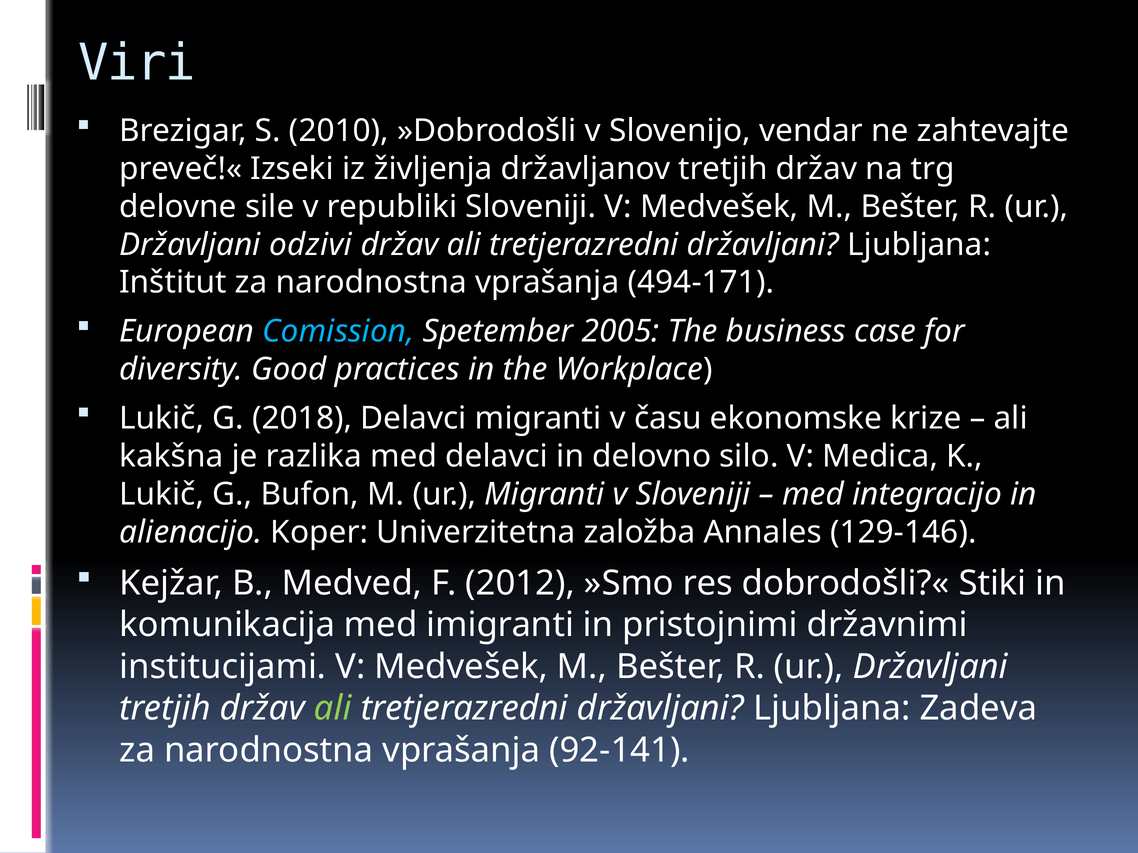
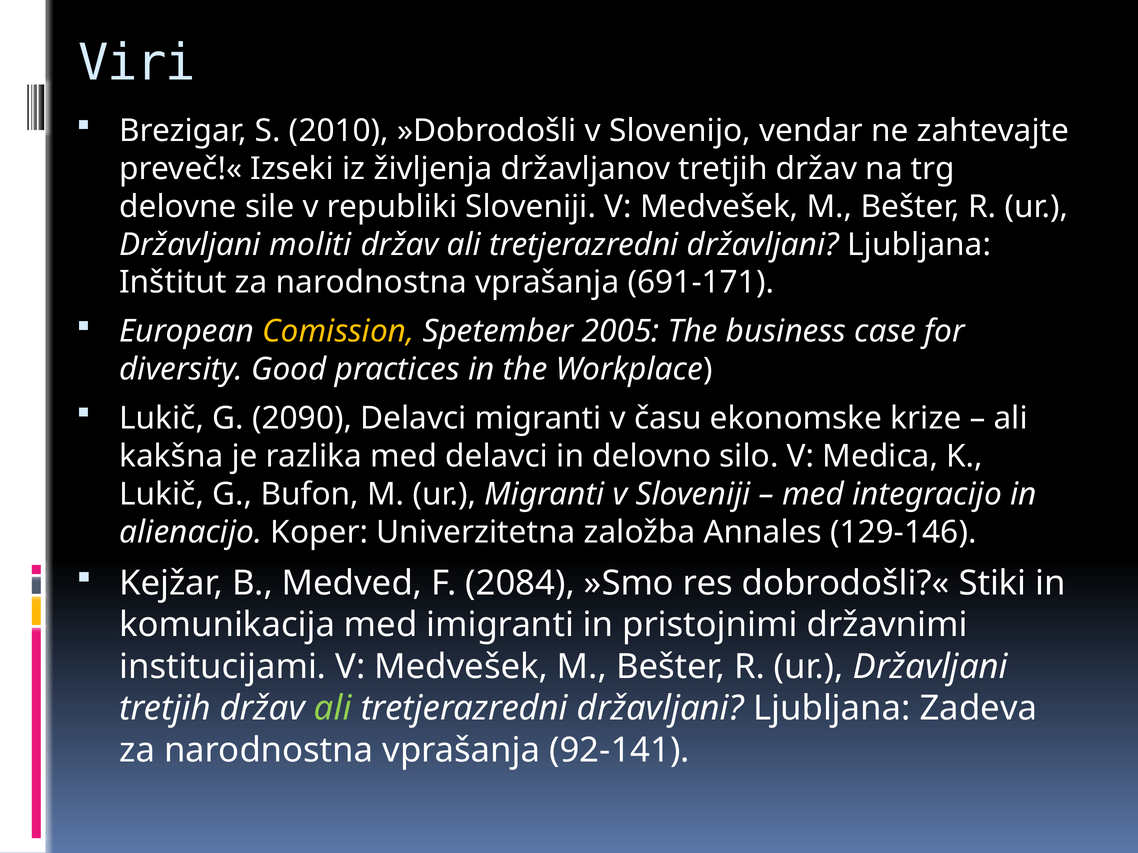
odzivi: odzivi -> moliti (310, 245)
494-171: 494-171 -> 691-171 (701, 283)
Comission colour: light blue -> yellow (338, 332)
2018: 2018 -> 2090 (302, 419)
2012: 2012 -> 2084 (520, 584)
